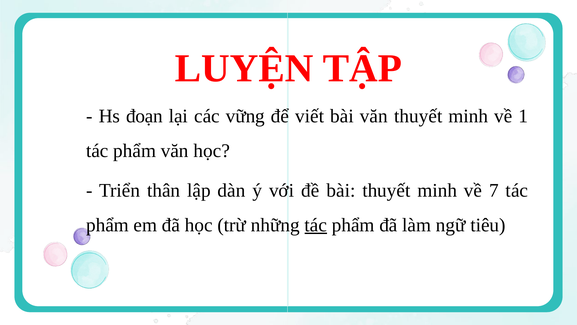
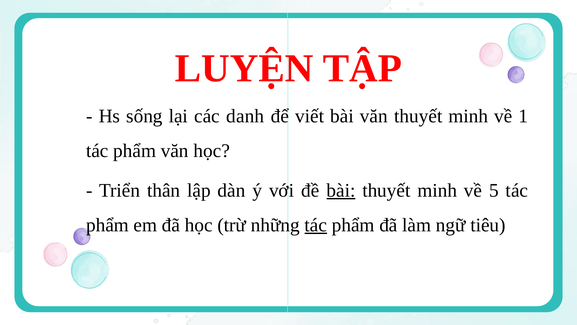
đoạn: đoạn -> sống (144, 116)
vững: vững -> danh (245, 116)
bài underline: none -> present (341, 190)
7: 7 -> 5 (494, 190)
